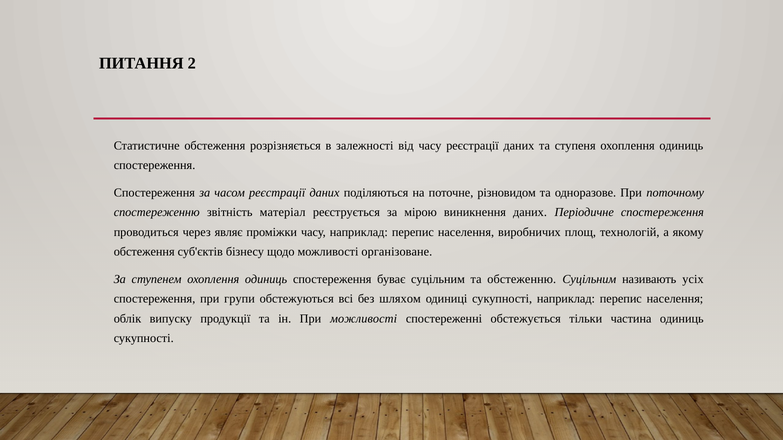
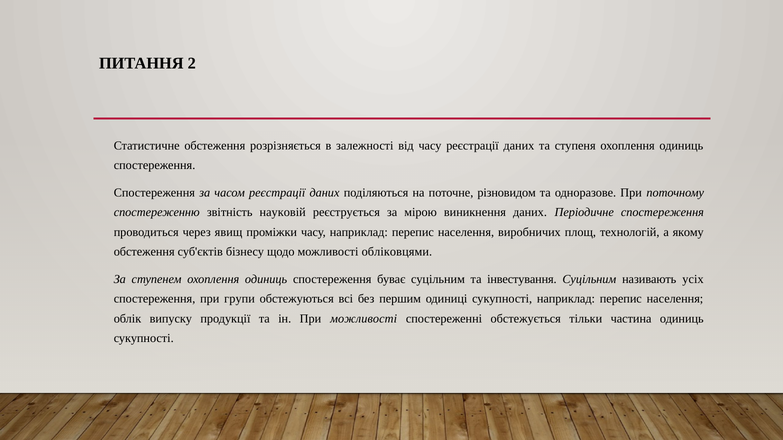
матеріал: матеріал -> науковій (283, 212)
являє: являє -> явищ (229, 232)
організоване: організоване -> обліковцями (397, 252)
обстеженню: обстеженню -> інвестування (522, 279)
шляхом: шляхом -> першим (400, 299)
